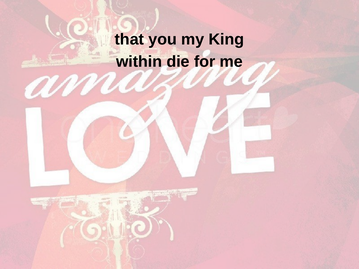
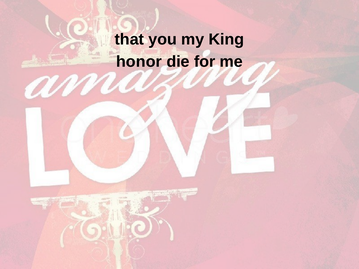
within: within -> honor (139, 62)
